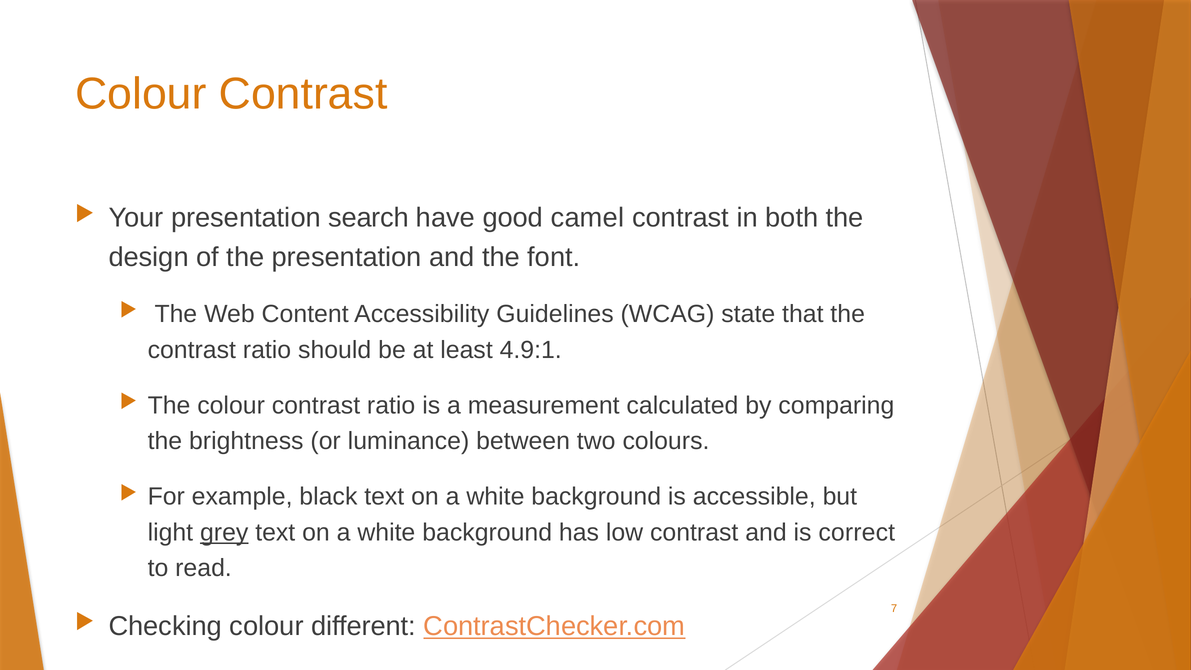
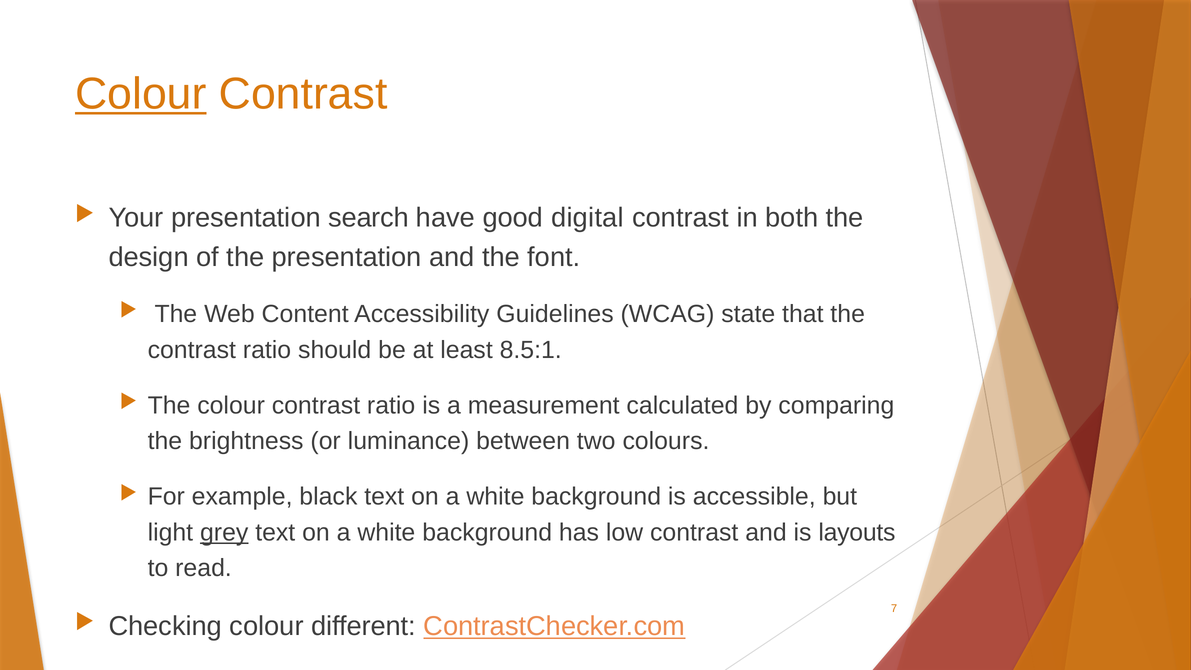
Colour underline: none -> present (141, 94)
camel: camel -> digital (588, 218)
4.9:1: 4.9:1 -> 8.5:1 (531, 350)
correct: correct -> layouts (857, 532)
